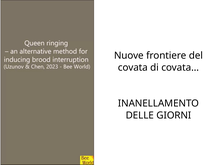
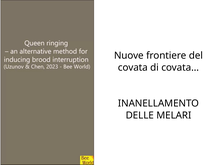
GIORNI: GIORNI -> MELARI (174, 115)
